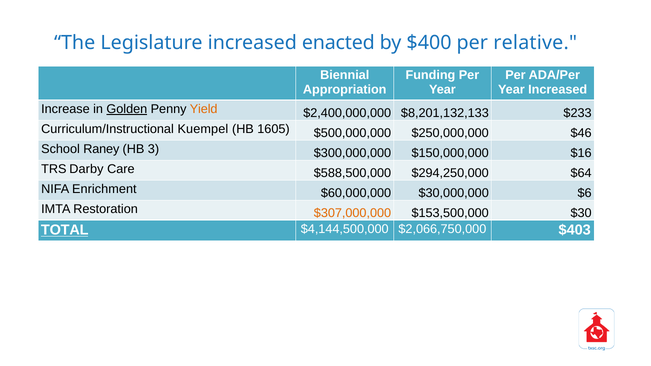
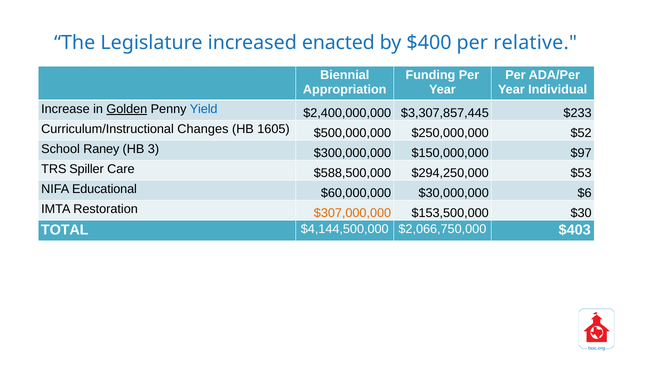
Year Increased: Increased -> Individual (558, 89)
Yield colour: orange -> blue (204, 109)
$8,201,132,133: $8,201,132,133 -> $3,307,857,445 (445, 113)
Kuempel: Kuempel -> Changes (203, 129)
$46: $46 -> $52 (581, 133)
$16: $16 -> $97 (581, 153)
Darby: Darby -> Spiller (87, 169)
$64: $64 -> $53 (581, 173)
Enrichment: Enrichment -> Educational (104, 189)
TOTAL underline: present -> none (65, 230)
